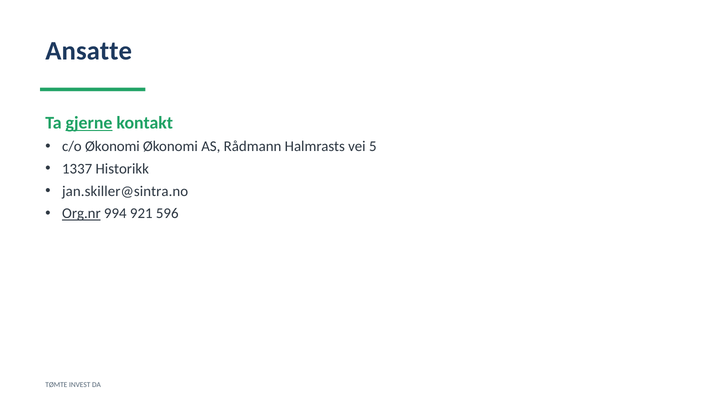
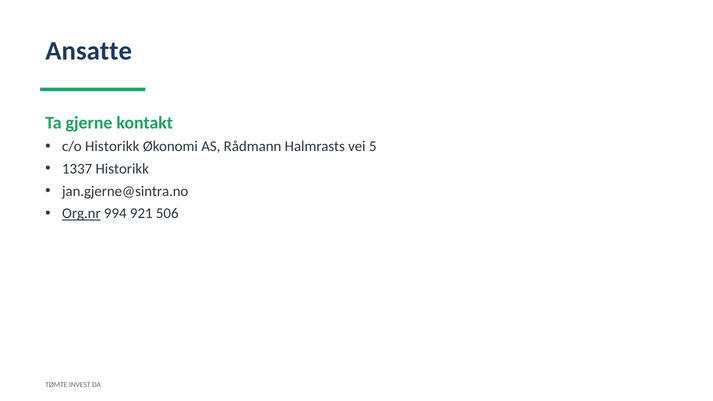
gjerne underline: present -> none (89, 123)
c/o Økonomi: Økonomi -> Historikk (112, 147)
jan.skiller@sintra.no: jan.skiller@sintra.no -> jan.gjerne@sintra.no (125, 191)
596: 596 -> 506 (167, 213)
